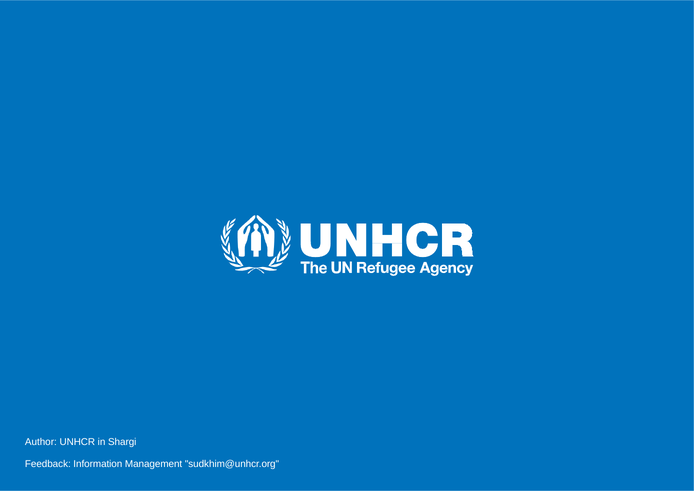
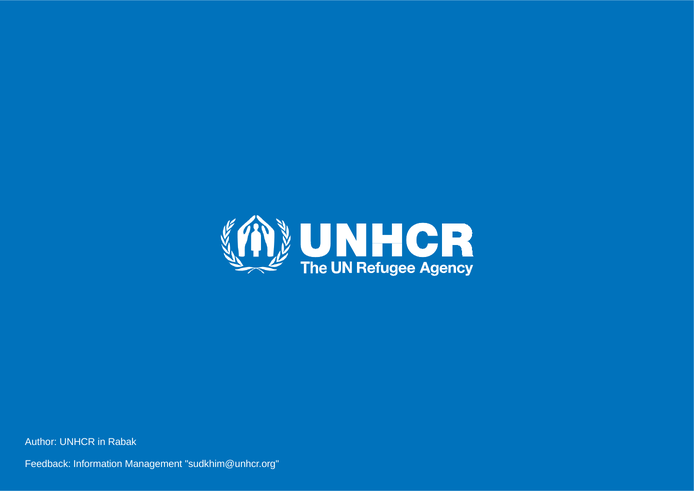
Shargi: Shargi -> Rabak (122, 442)
